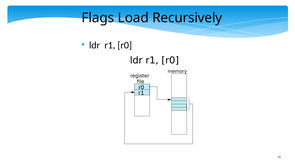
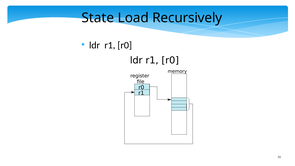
Flags: Flags -> State (98, 18)
